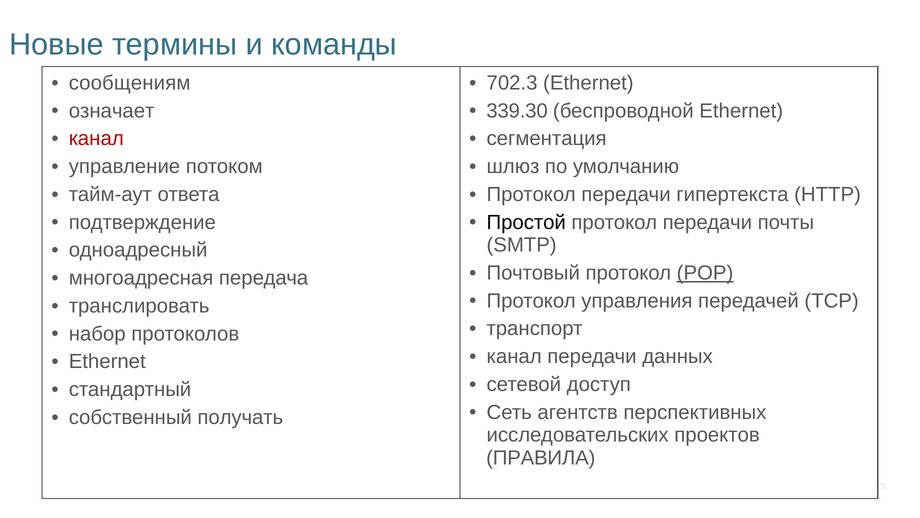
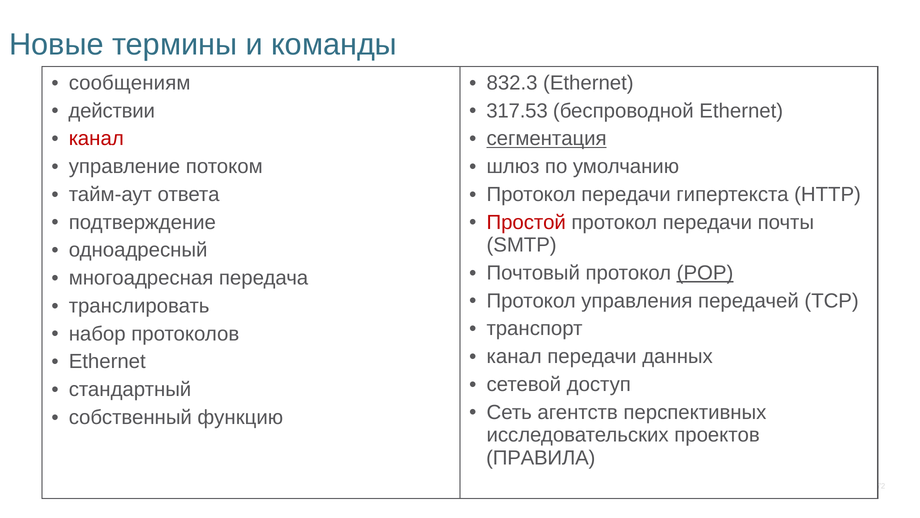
702.3: 702.3 -> 832.3 (512, 83)
означает: означает -> действии (112, 111)
339.30: 339.30 -> 317.53 (517, 111)
сегментация underline: none -> present (547, 139)
Простой colour: black -> red (526, 222)
получать: получать -> функцию (240, 417)
